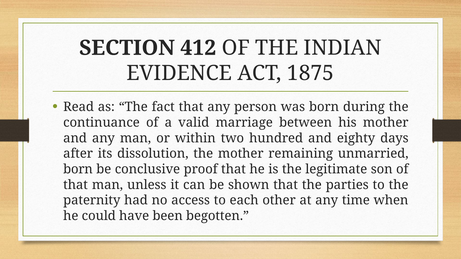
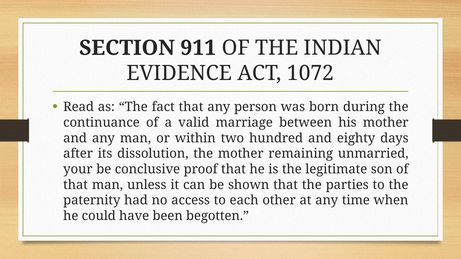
412: 412 -> 911 (198, 48)
1875: 1875 -> 1072 (311, 73)
born: born -> your (78, 169)
